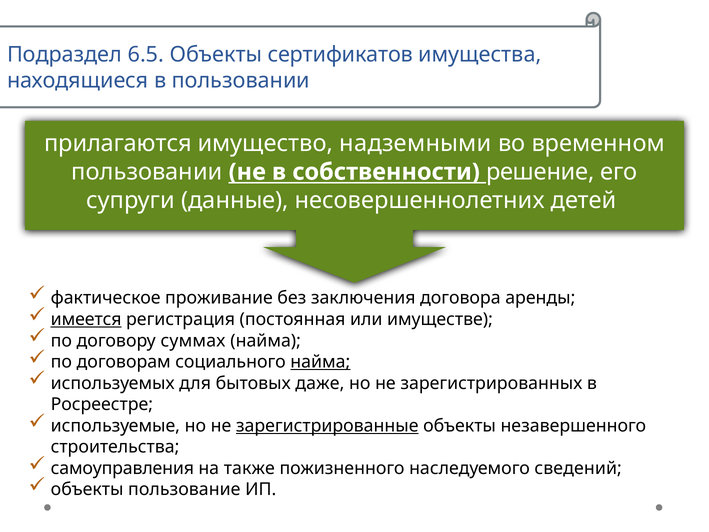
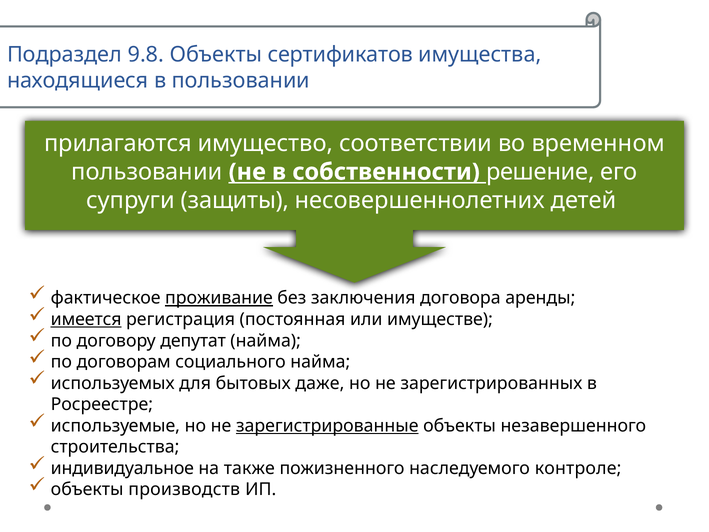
6.5: 6.5 -> 9.8 (146, 55)
надземными: надземными -> соответствии (416, 143)
данные: данные -> защиты (235, 200)
проживание underline: none -> present (219, 298)
суммах: суммах -> депутат (193, 341)
найма underline: present -> none (320, 362)
самоуправления: самоуправления -> индивидуальное (122, 468)
сведений: сведений -> контроле (578, 468)
пользование: пользование -> производств (184, 489)
